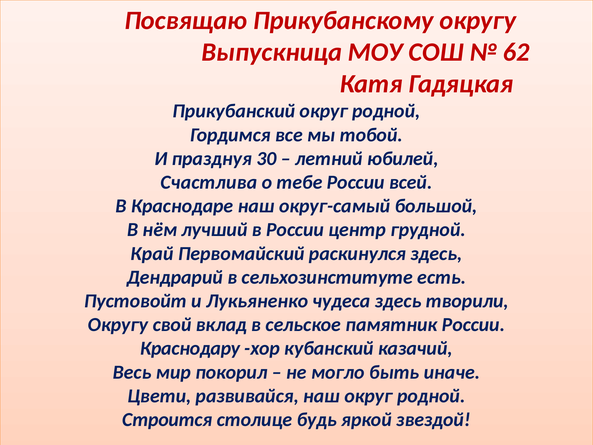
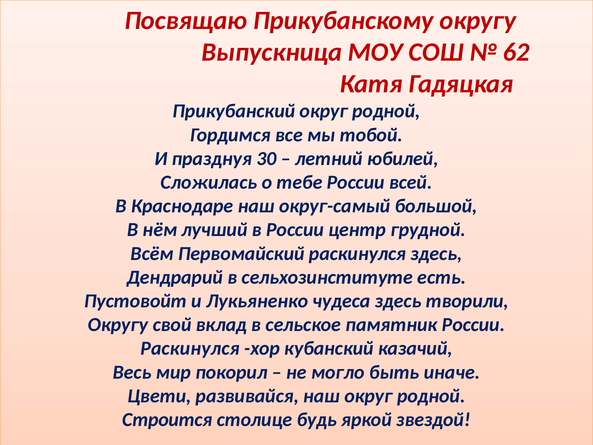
Счастлива: Счастлива -> Сложилась (209, 182)
Край: Край -> Всём (152, 253)
Краснодару: Краснодару -> Раскинулся (190, 348)
